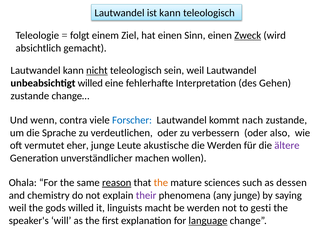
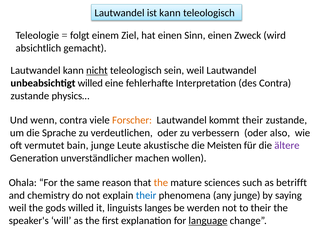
Zweck underline: present -> none (248, 36)
des Gehen: Gehen -> Contra (275, 83)
change…: change… -> physics… (70, 96)
Forscher colour: blue -> orange (132, 120)
kommt nach: nach -> their (253, 120)
eher: eher -> bain (78, 146)
die Werden: Werden -> Meisten (224, 146)
reason underline: present -> none (117, 183)
dessen: dessen -> betrifft (292, 183)
their colour: purple -> blue (146, 196)
macht: macht -> langes (158, 208)
to gesti: gesti -> their (261, 208)
